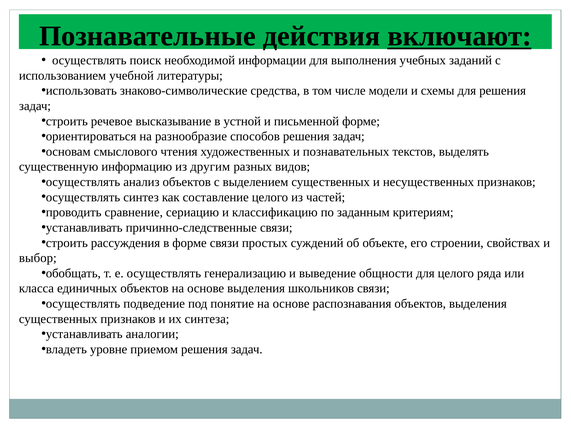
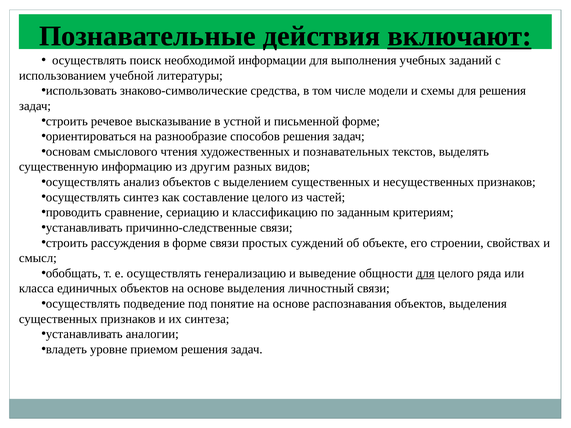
выбор: выбор -> смысл (38, 258)
для underline: none -> present (425, 273)
школьников: школьников -> личностный (321, 289)
